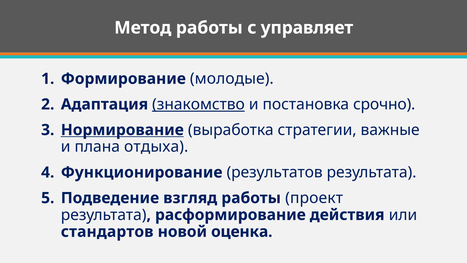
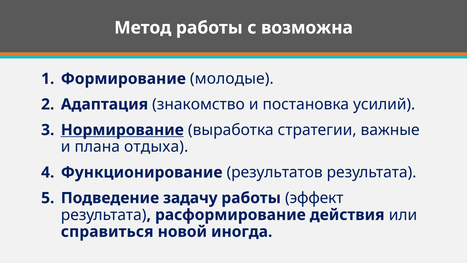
управляет: управляет -> возможна (307, 28)
знакомство underline: present -> none (198, 104)
срочно: срочно -> усилий (384, 104)
взгляд: взгляд -> задачу (190, 198)
проект: проект -> эффект (314, 198)
стандартов: стандартов -> справиться (107, 231)
оценка: оценка -> иногда (242, 231)
